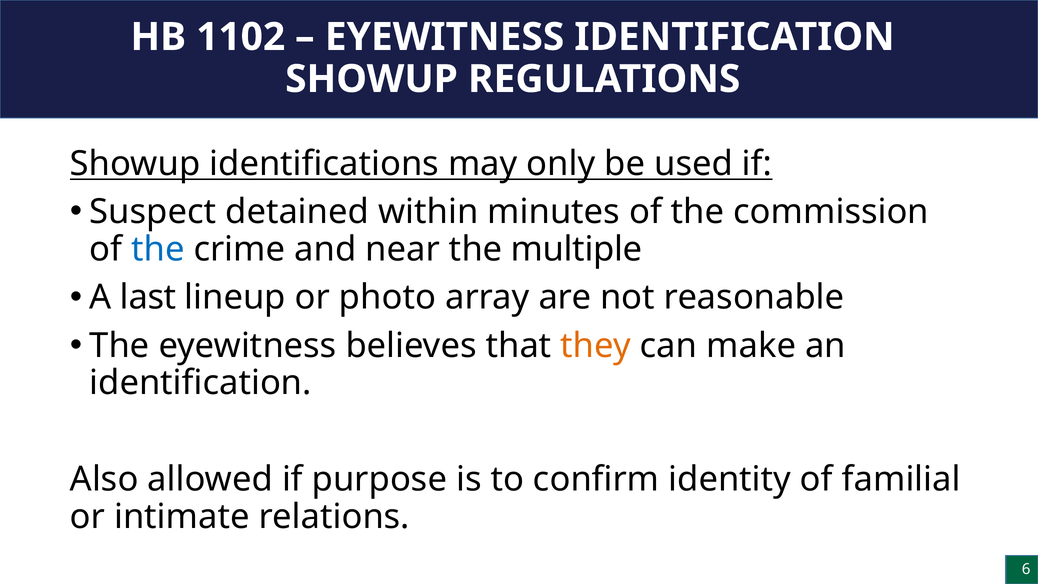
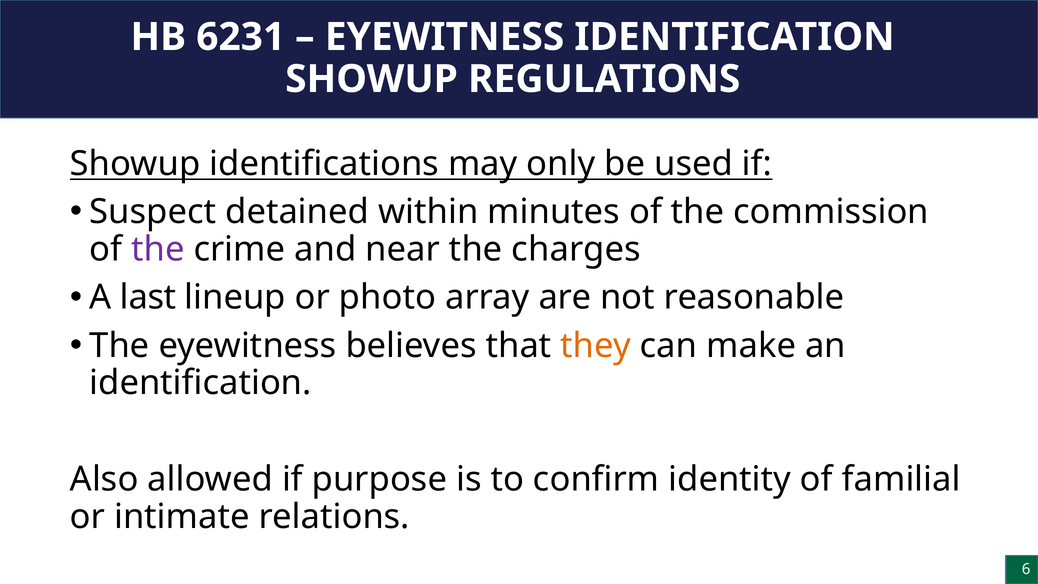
1102: 1102 -> 6231 (241, 37)
the colour: blue -> purple (158, 249)
multiple: multiple -> charges (576, 249)
